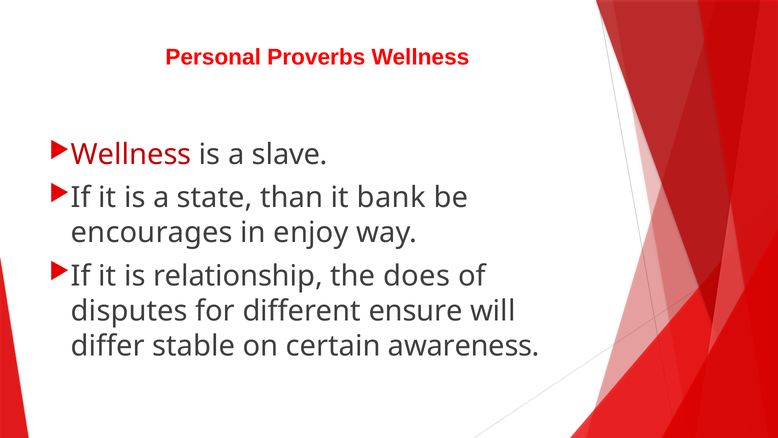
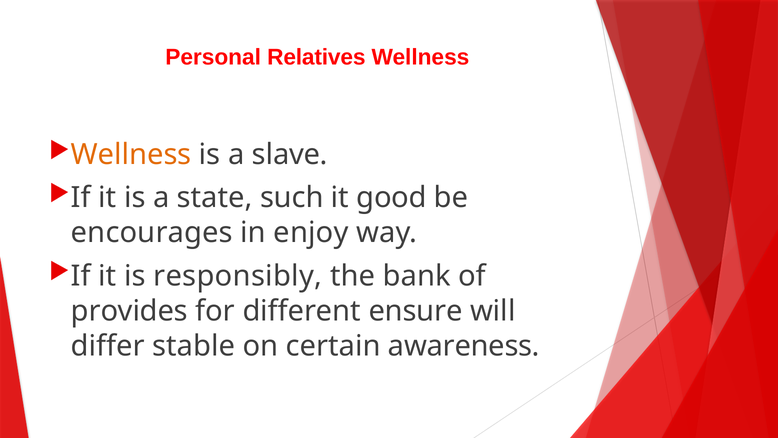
Proverbs: Proverbs -> Relatives (316, 57)
Wellness colour: red -> orange (131, 154)
than: than -> such (292, 198)
bank: bank -> good (392, 198)
relationship: relationship -> responsibly (238, 276)
does: does -> bank (417, 276)
disputes: disputes -> provides (129, 311)
